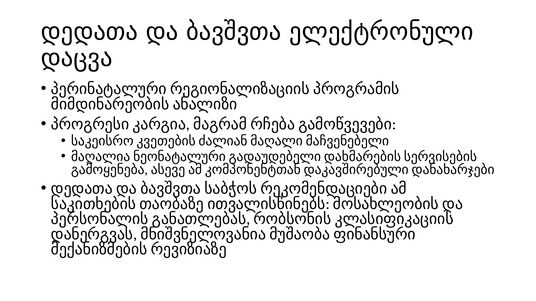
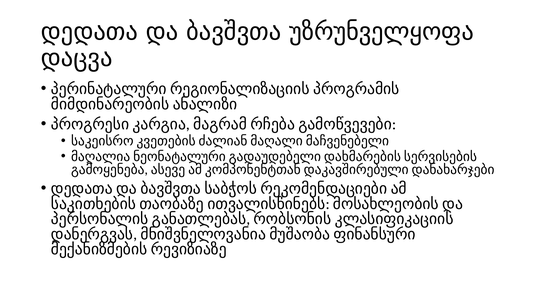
ელექტრონული: ელექტრონული -> უზრუნველყოფა (382, 32)
